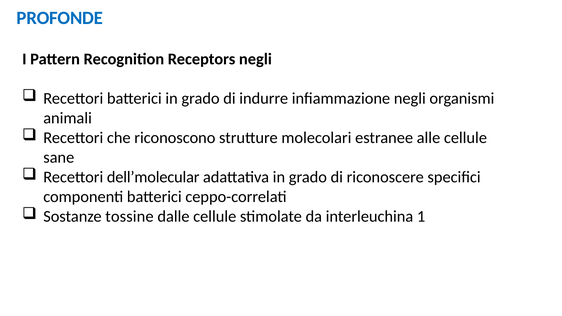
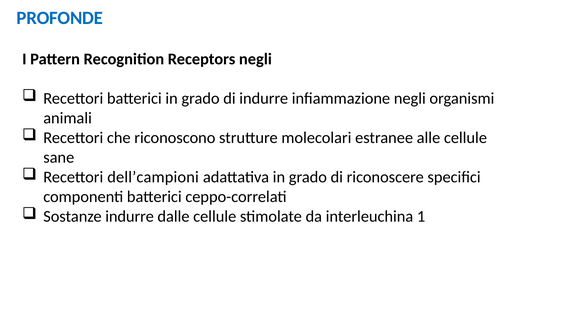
dell’molecular: dell’molecular -> dell’campioni (153, 177)
Sostanze tossine: tossine -> indurre (130, 217)
